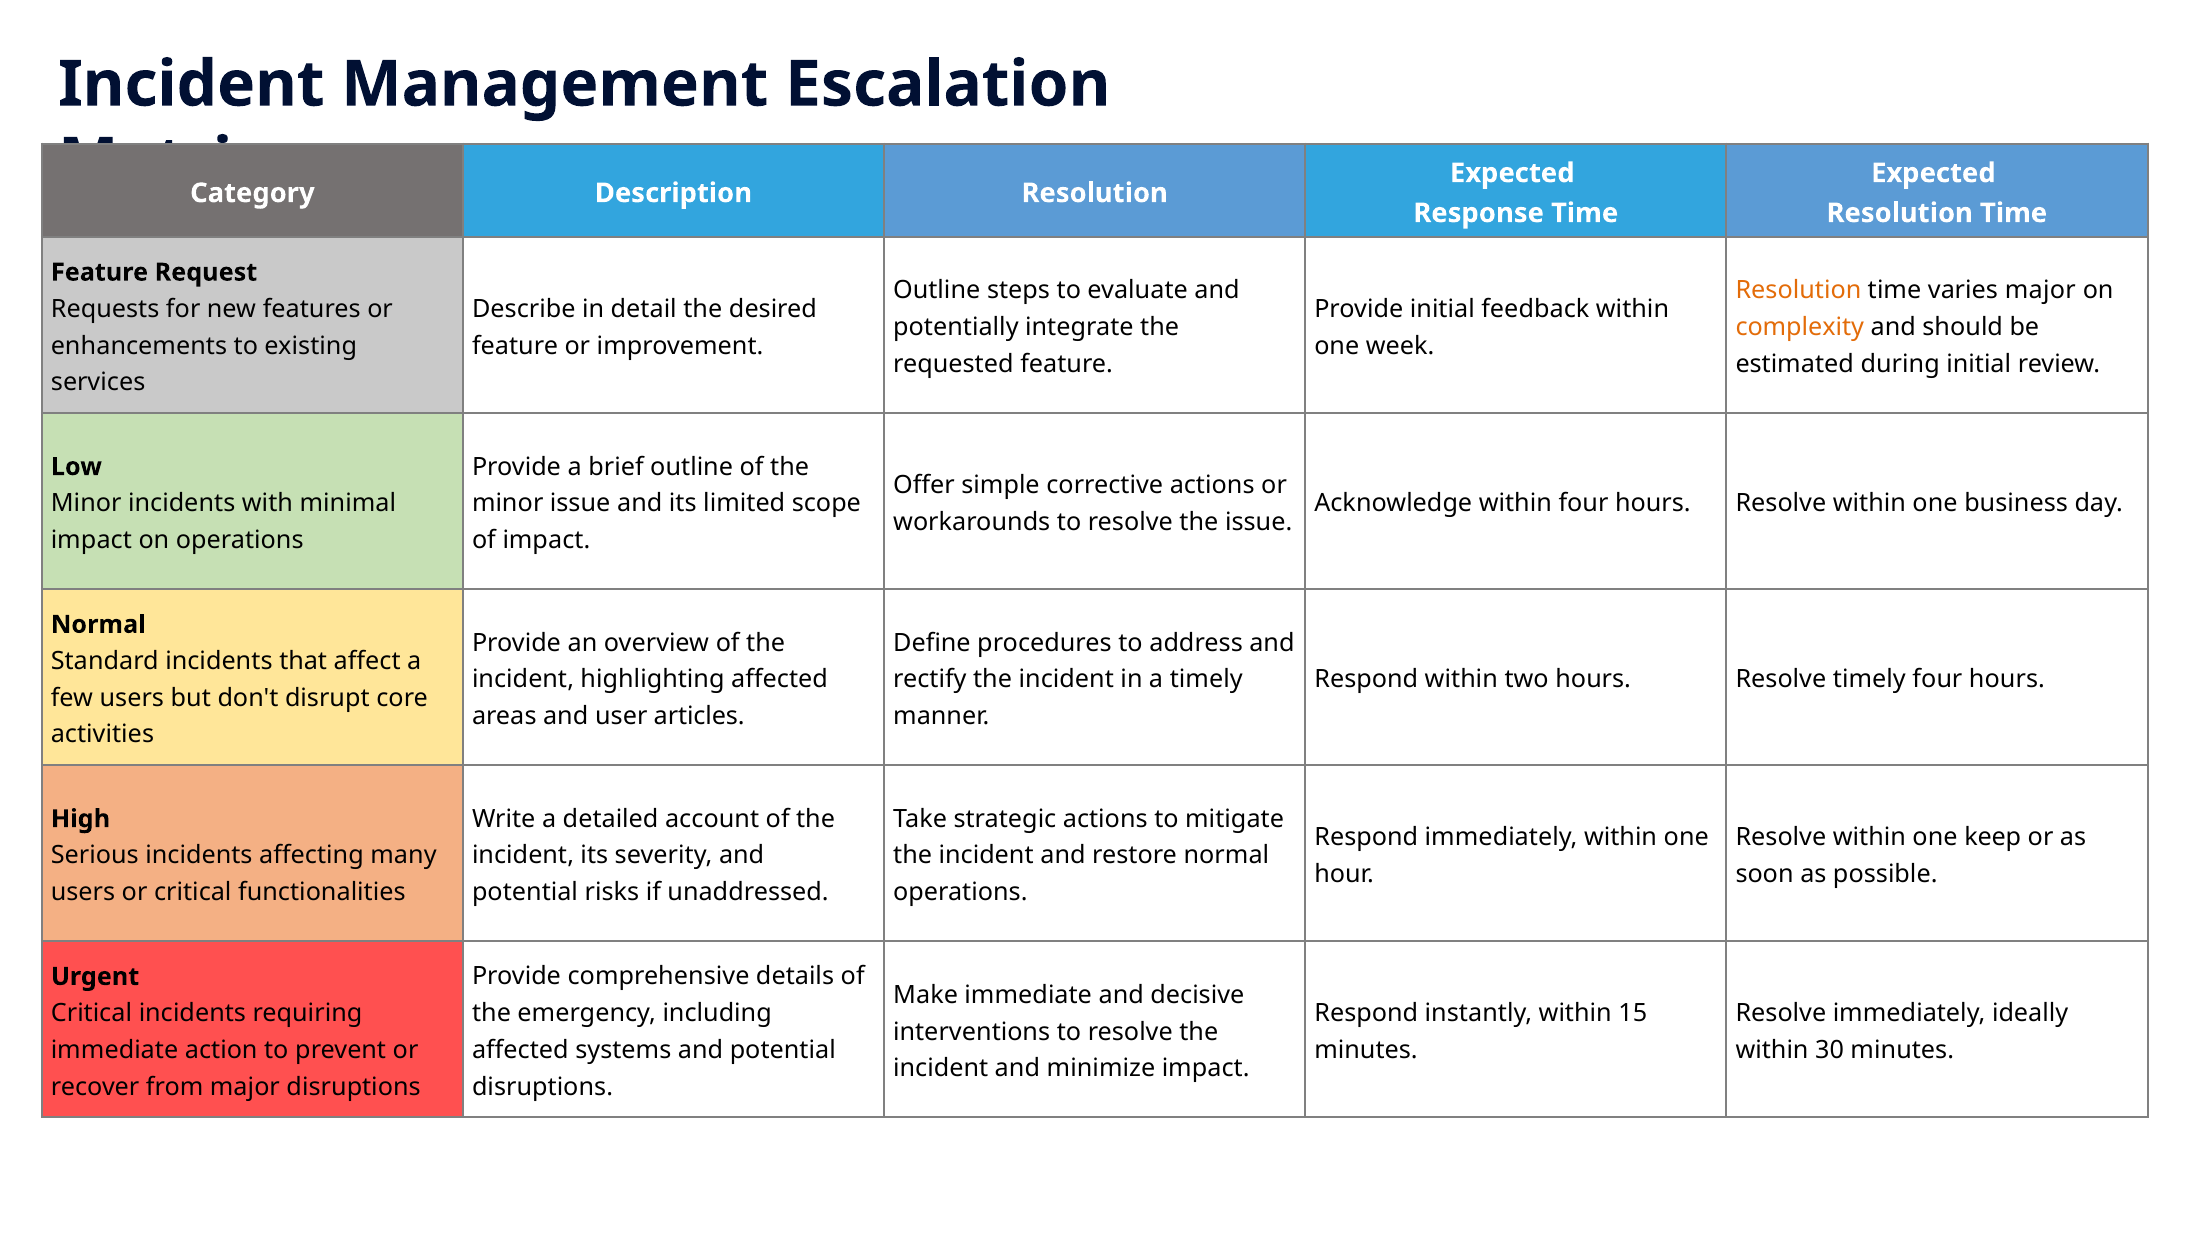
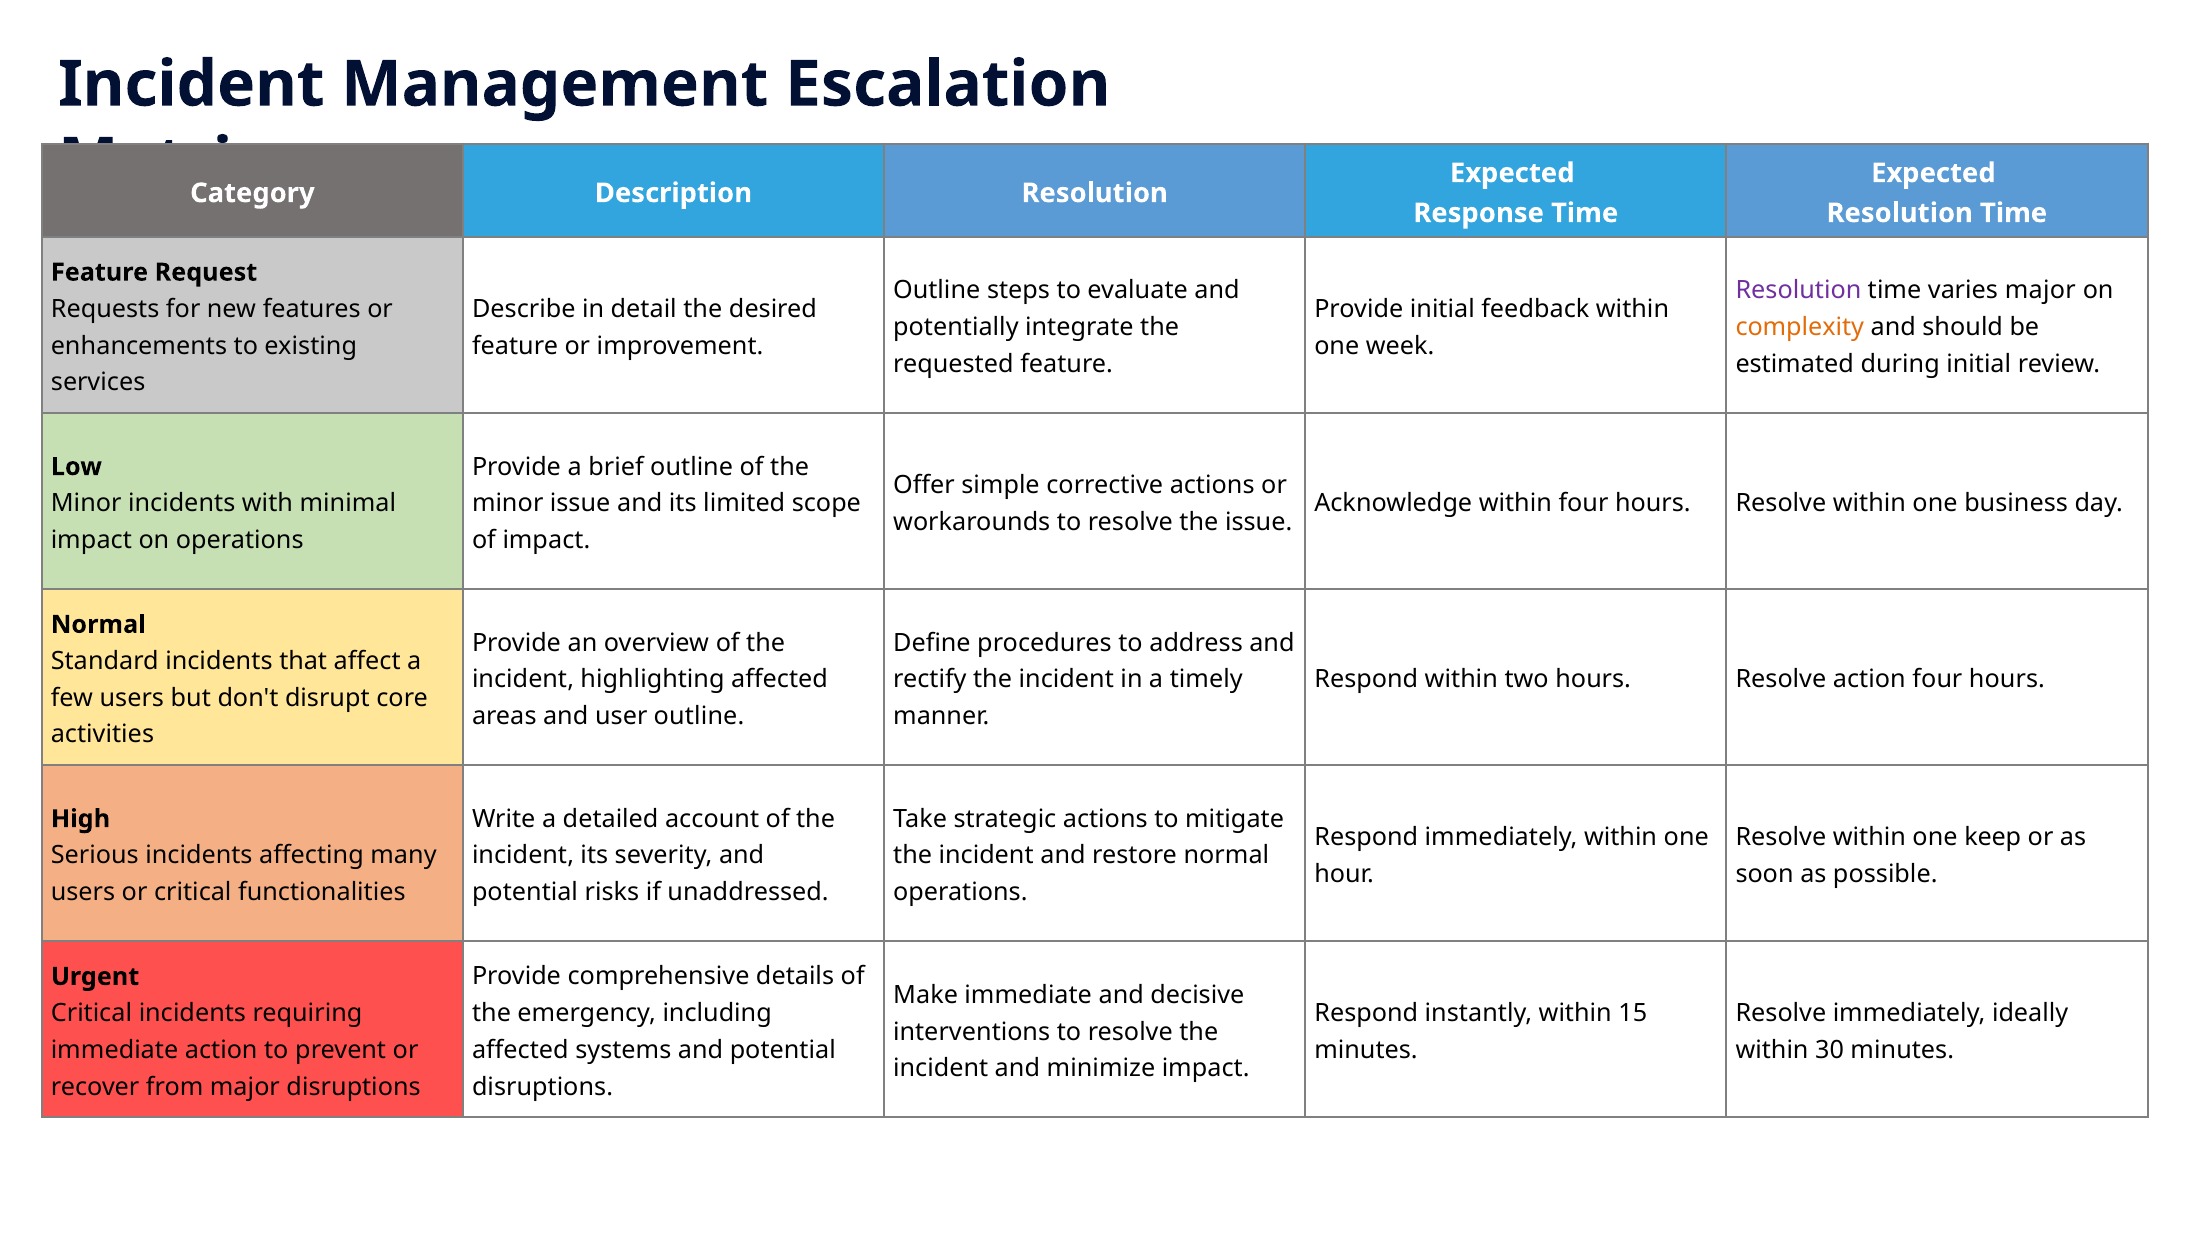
Resolution colour: orange -> purple (1798, 291)
Resolve timely: timely -> action (1869, 680)
user articles: articles -> outline (699, 717)
